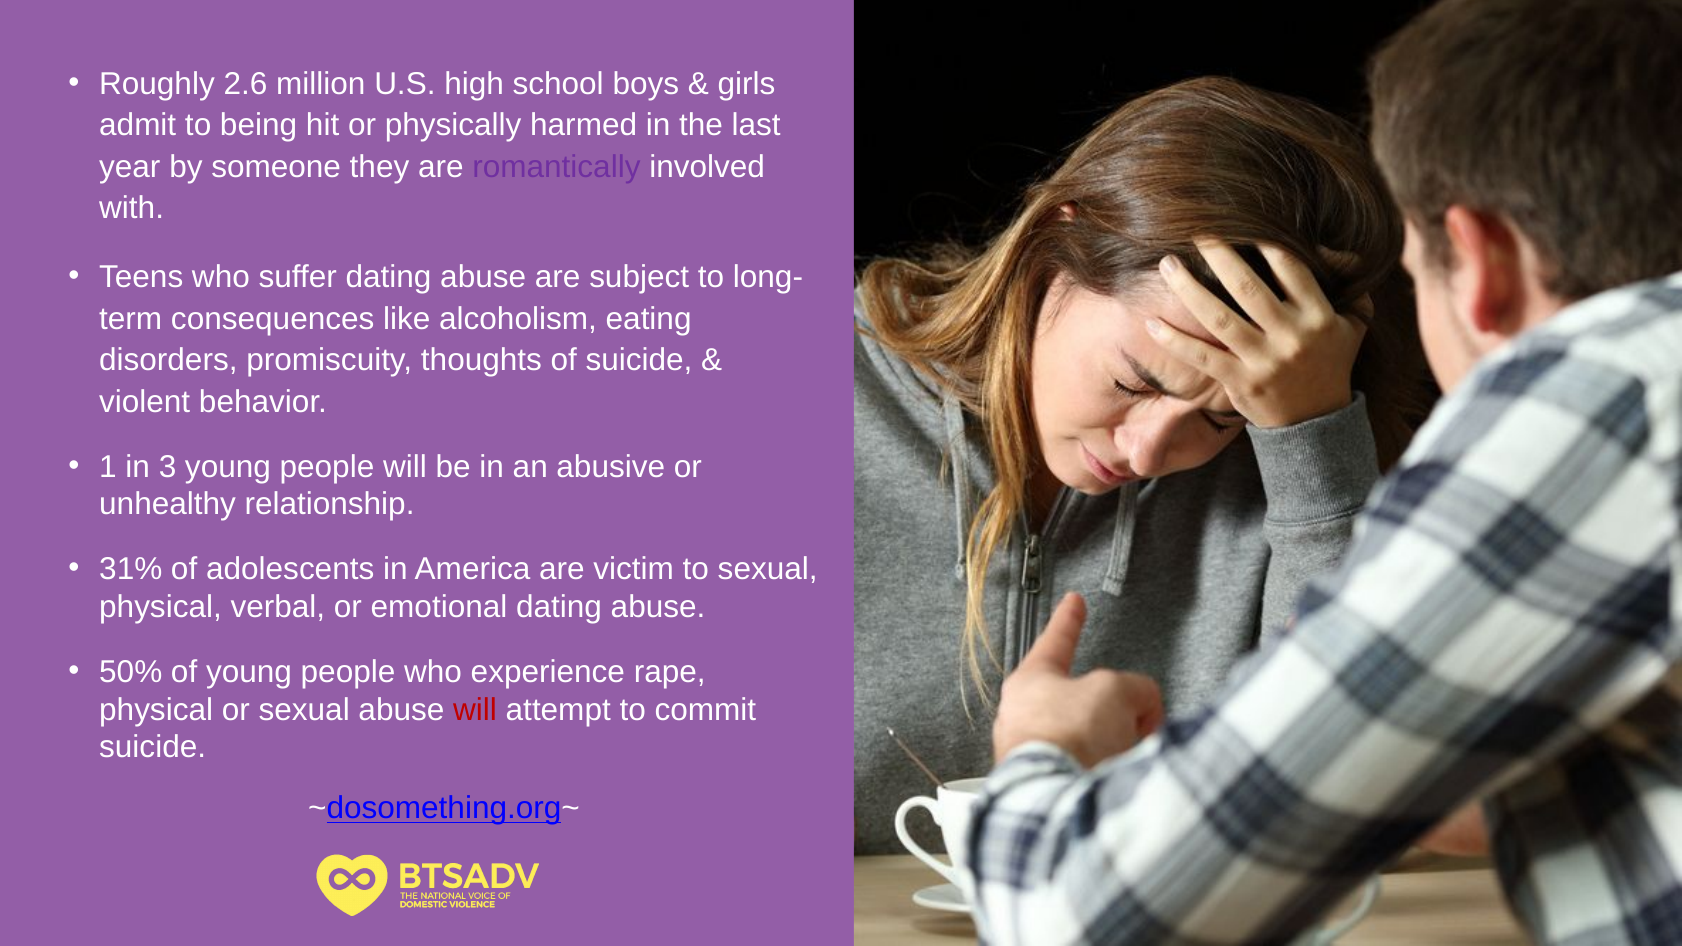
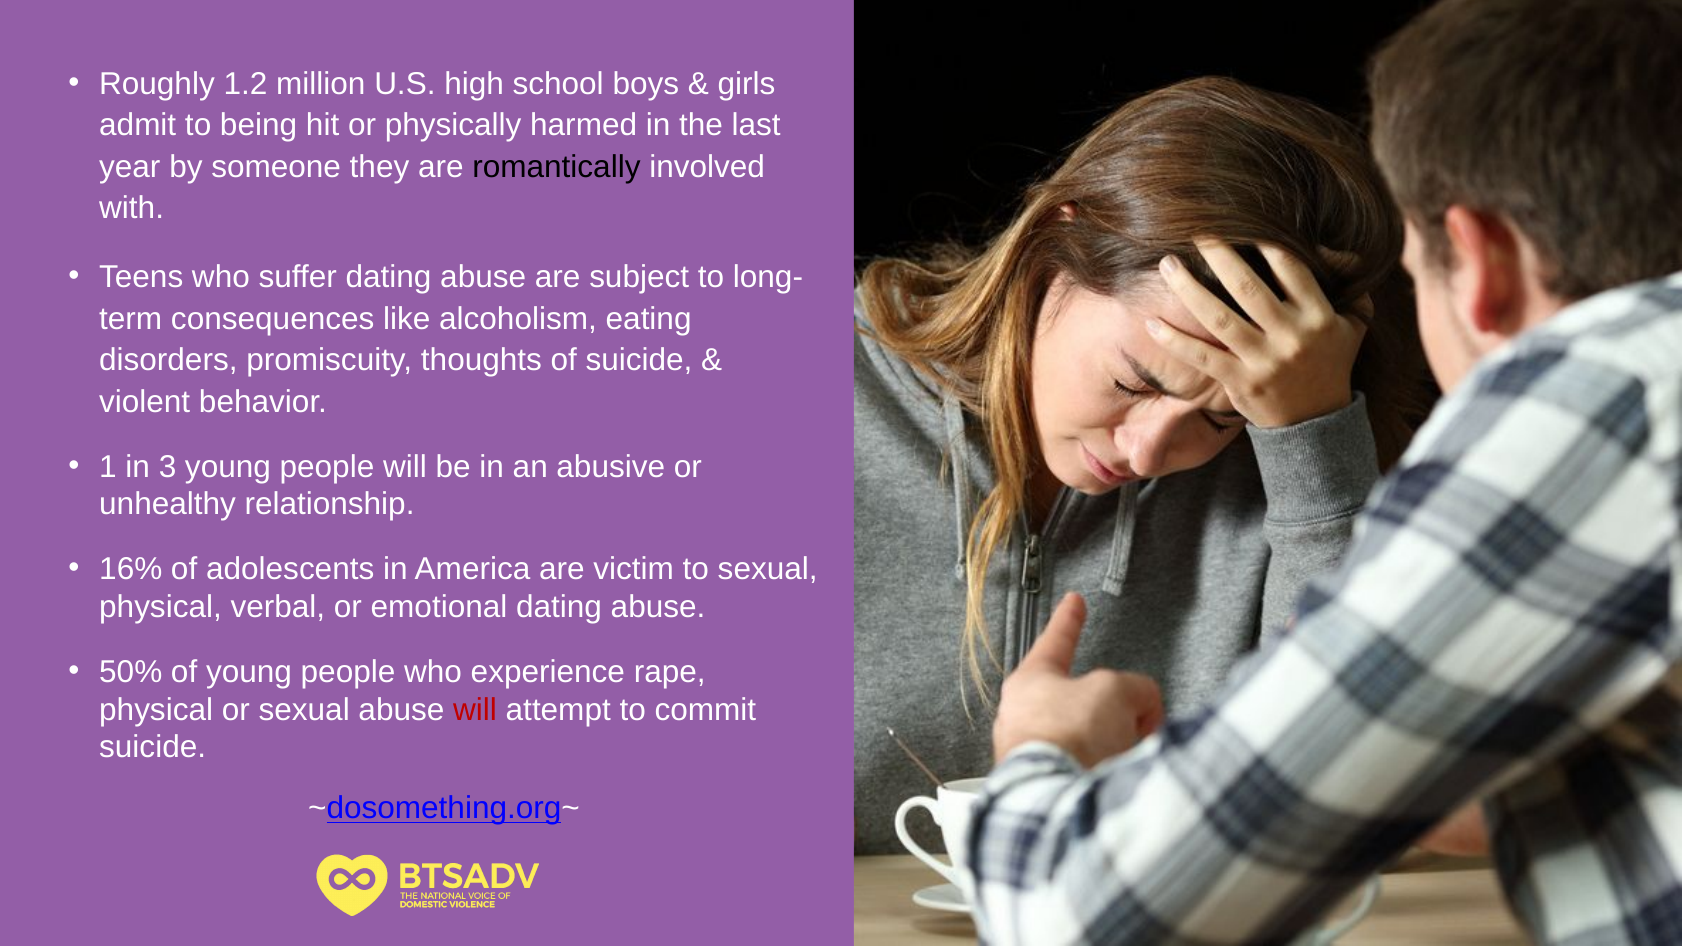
2.6: 2.6 -> 1.2 (246, 84)
romantically colour: purple -> black (556, 167)
31%: 31% -> 16% (131, 569)
